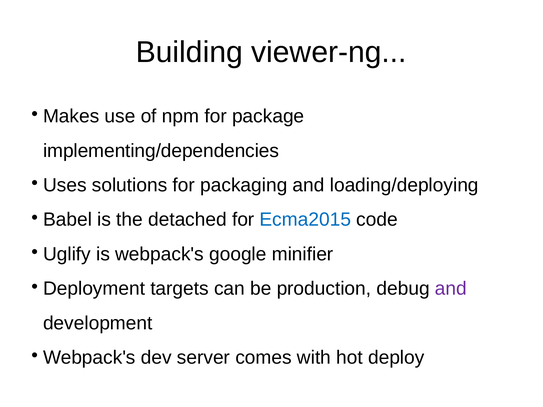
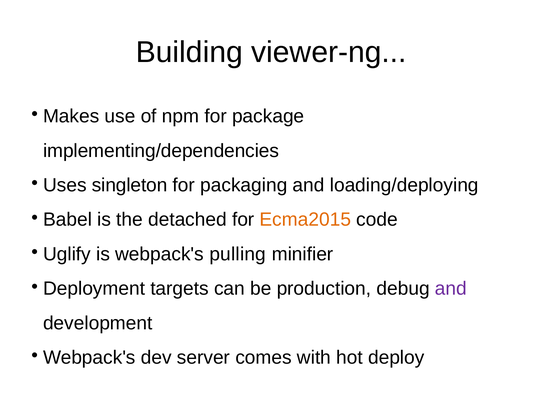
solutions: solutions -> singleton (130, 185)
Ecma2015 colour: blue -> orange (305, 220)
google: google -> pulling (238, 254)
